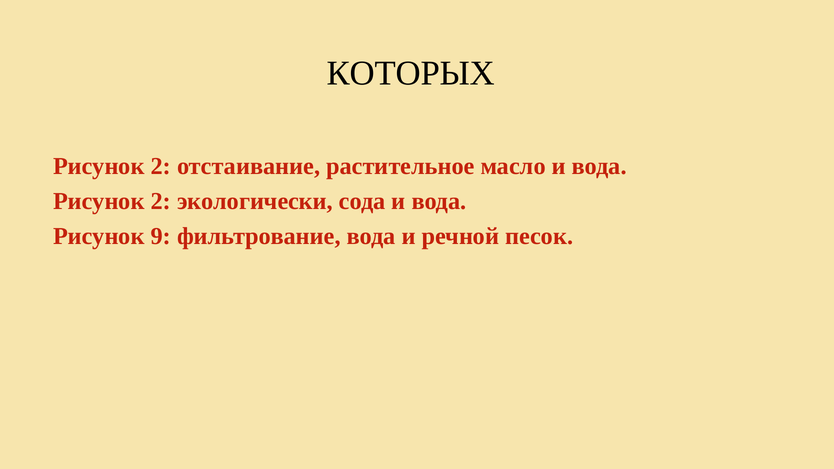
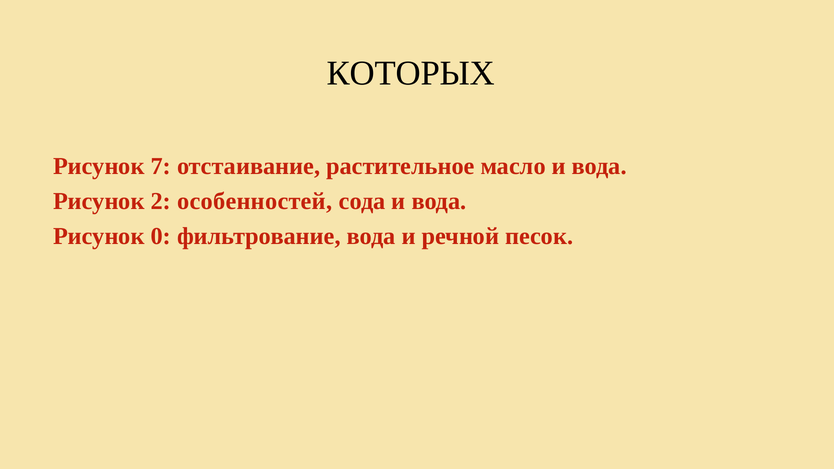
2: 2 -> 7 (161, 166)
экологически: экологически -> особенностей (255, 201)
9: 9 -> 0 (161, 236)
